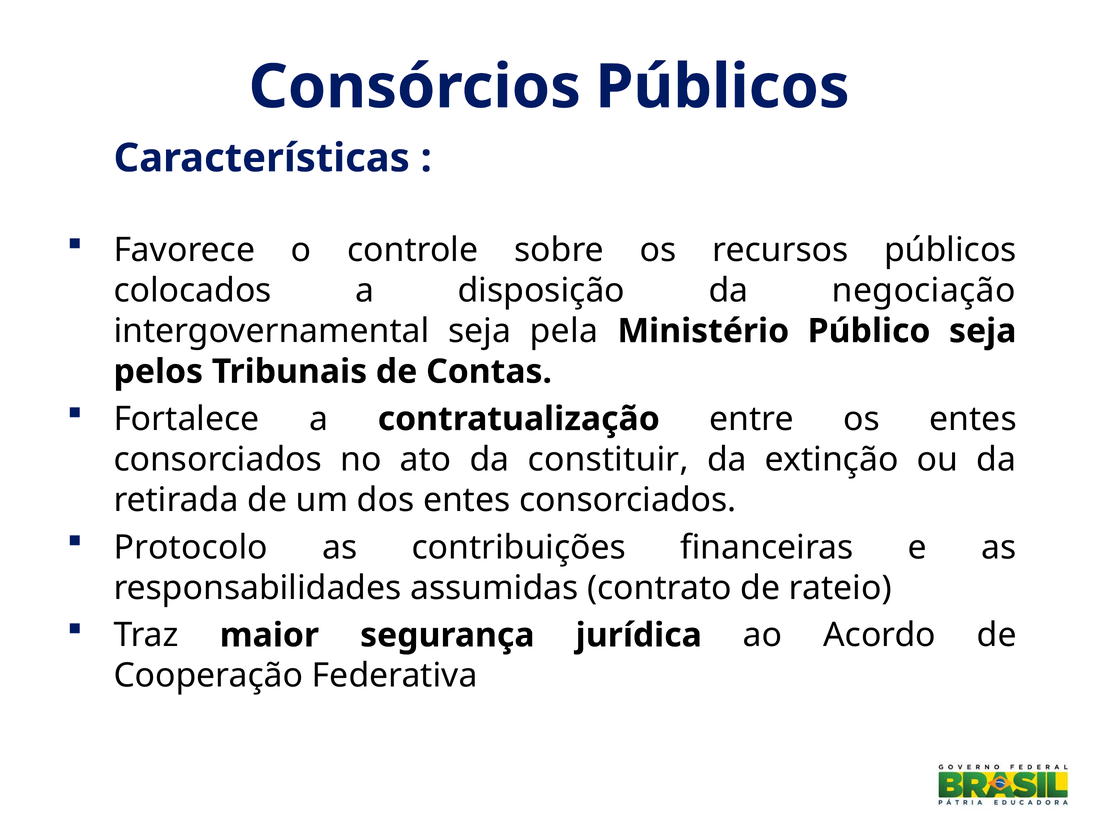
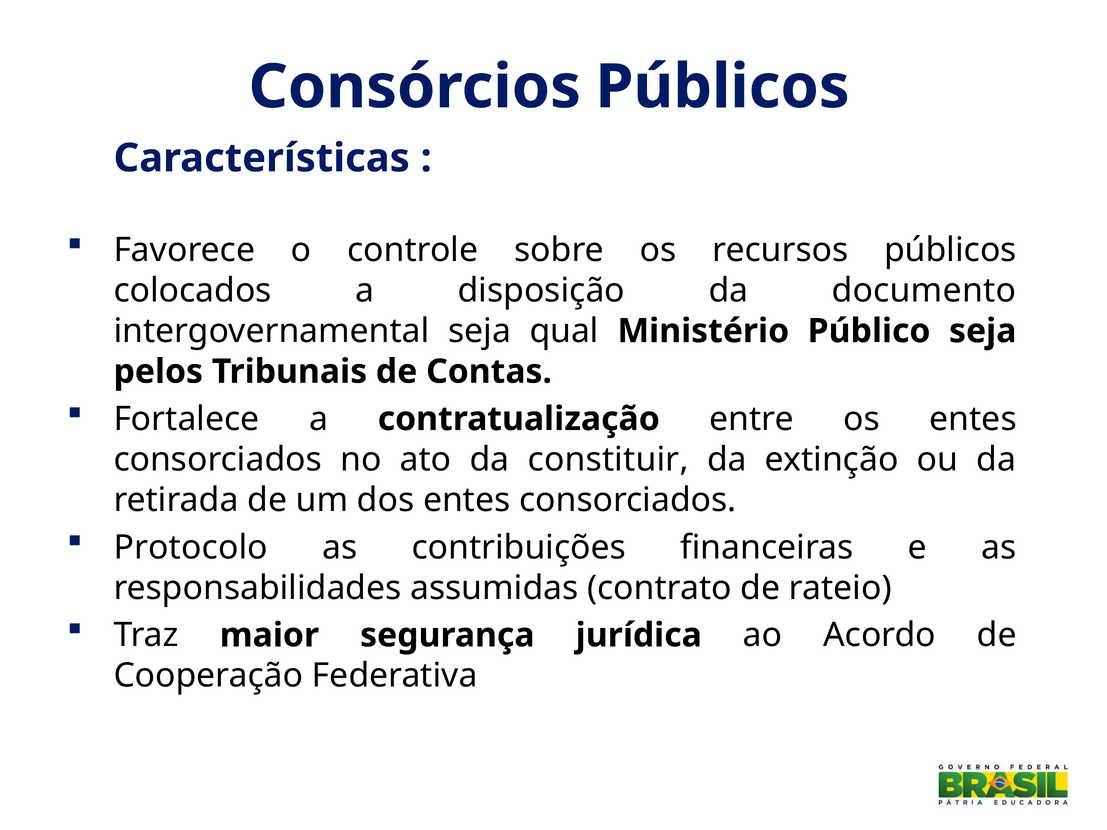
negociação: negociação -> documento (924, 291)
pela: pela -> qual (564, 331)
